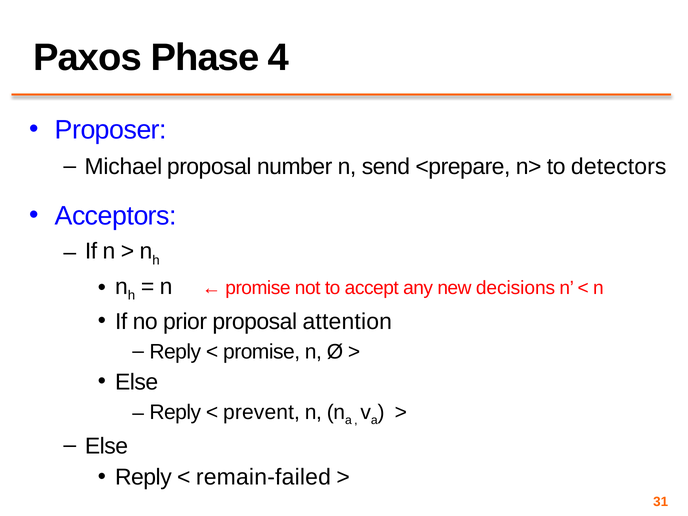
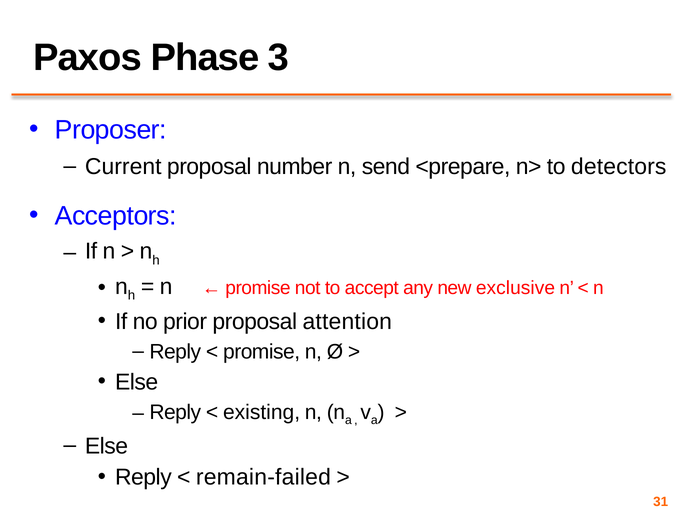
4: 4 -> 3 (279, 58)
Michael: Michael -> Current (123, 167)
decisions: decisions -> exclusive (515, 288)
prevent: prevent -> existing (262, 412)
